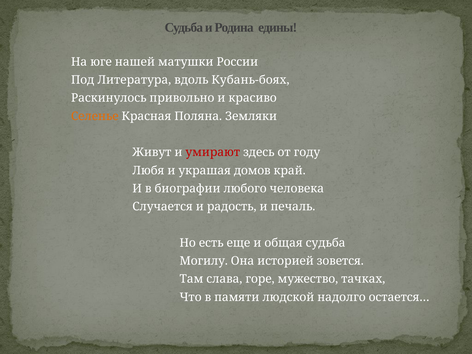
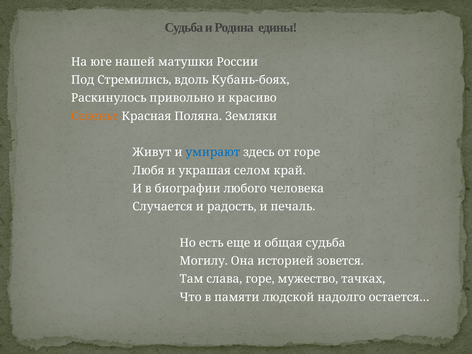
Литература: Литература -> Стремились (134, 80)
умирают colour: red -> blue (213, 152)
от году: году -> горе (307, 152)
домов: домов -> селом (252, 170)
